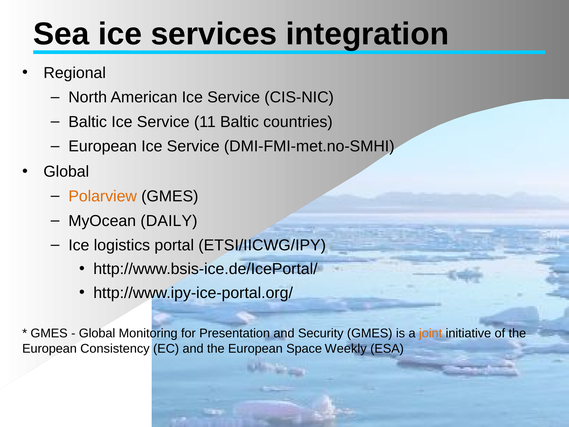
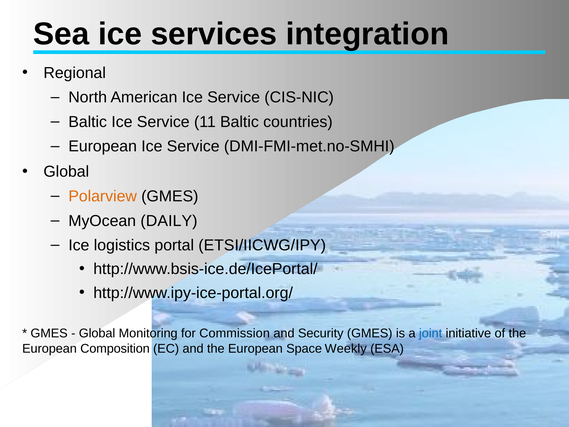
Presentation: Presentation -> Commission (235, 333)
joint colour: orange -> blue (431, 333)
Consistency: Consistency -> Composition (115, 348)
